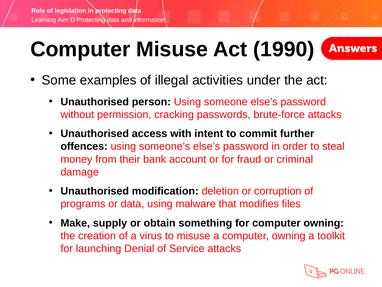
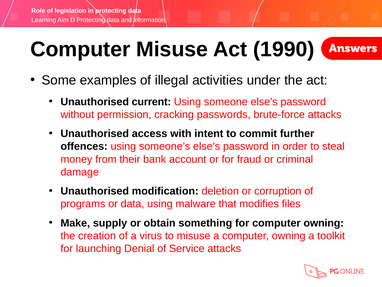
person: person -> current (151, 102)
